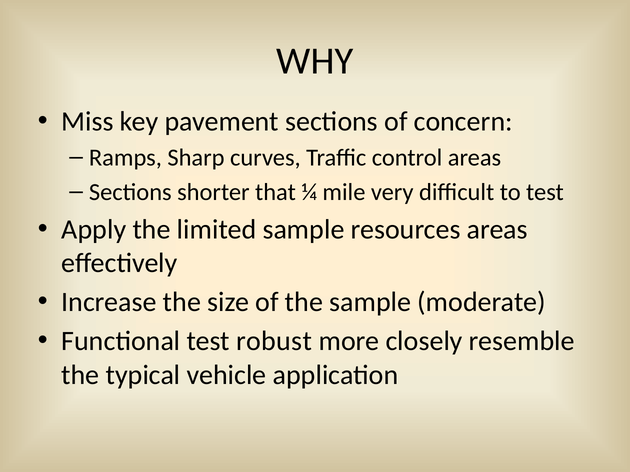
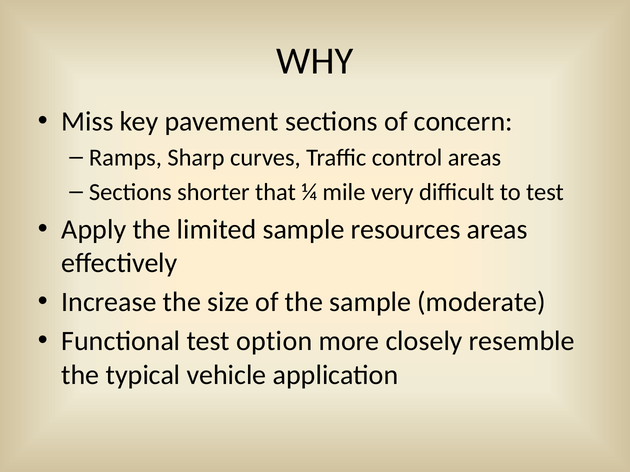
robust: robust -> option (274, 342)
